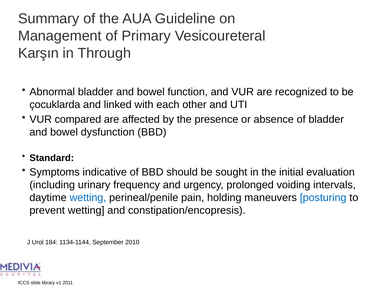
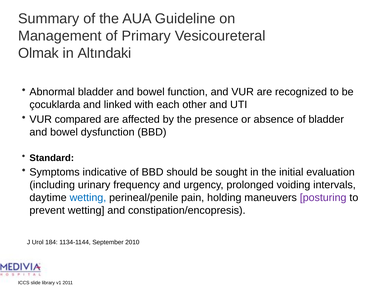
Karşın: Karşın -> Olmak (38, 53)
Through: Through -> Altındaki (104, 53)
posturing colour: blue -> purple (323, 198)
